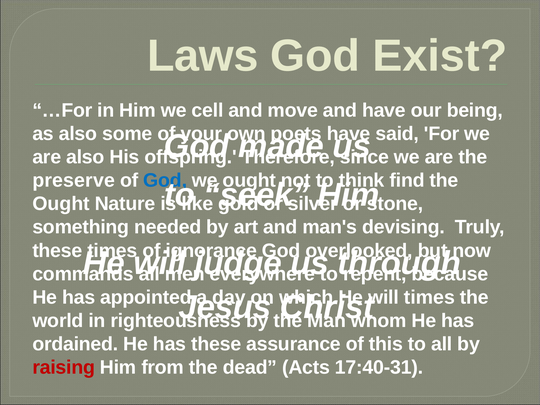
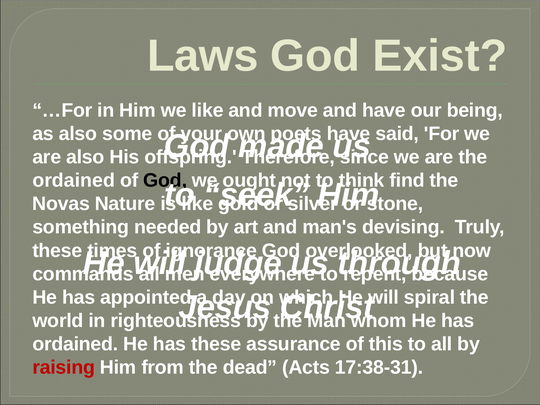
we cell: cell -> like (208, 110)
preserve: preserve -> ordained (74, 180)
God colour: blue -> black (165, 180)
Ought: Ought -> Novas (61, 204)
will times: times -> spiral (429, 297)
17:40-31: 17:40-31 -> 17:38-31 (379, 368)
